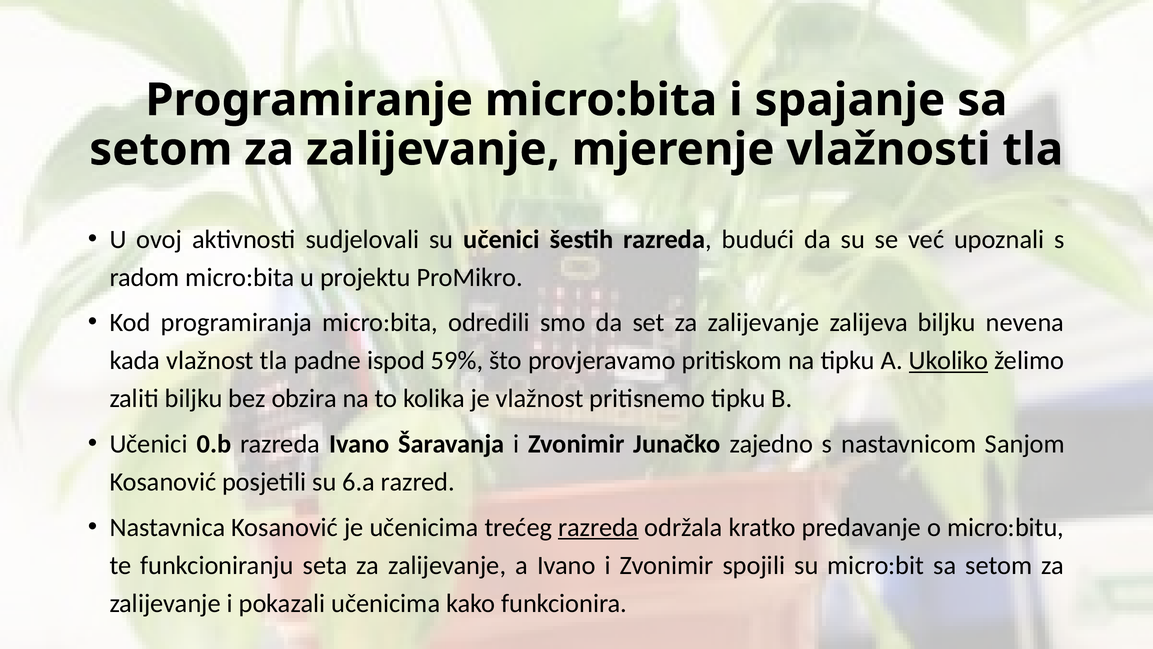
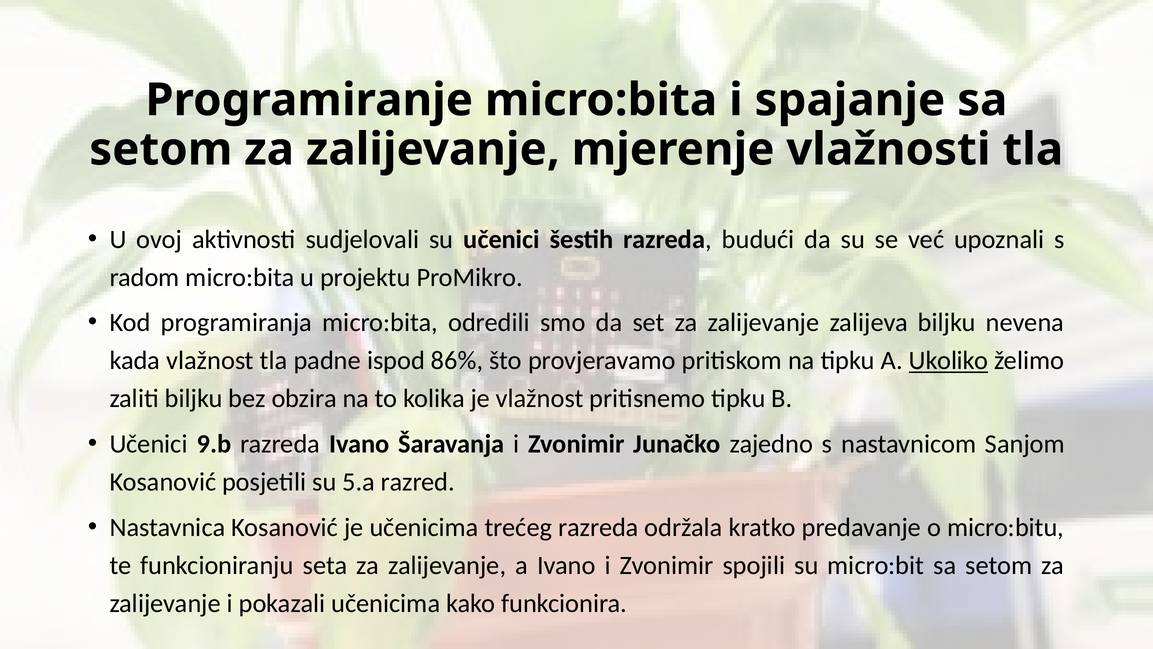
59%: 59% -> 86% (457, 360)
0.b: 0.b -> 9.b (214, 444)
6.a: 6.a -> 5.a (359, 482)
razreda underline: present -> none (598, 527)
